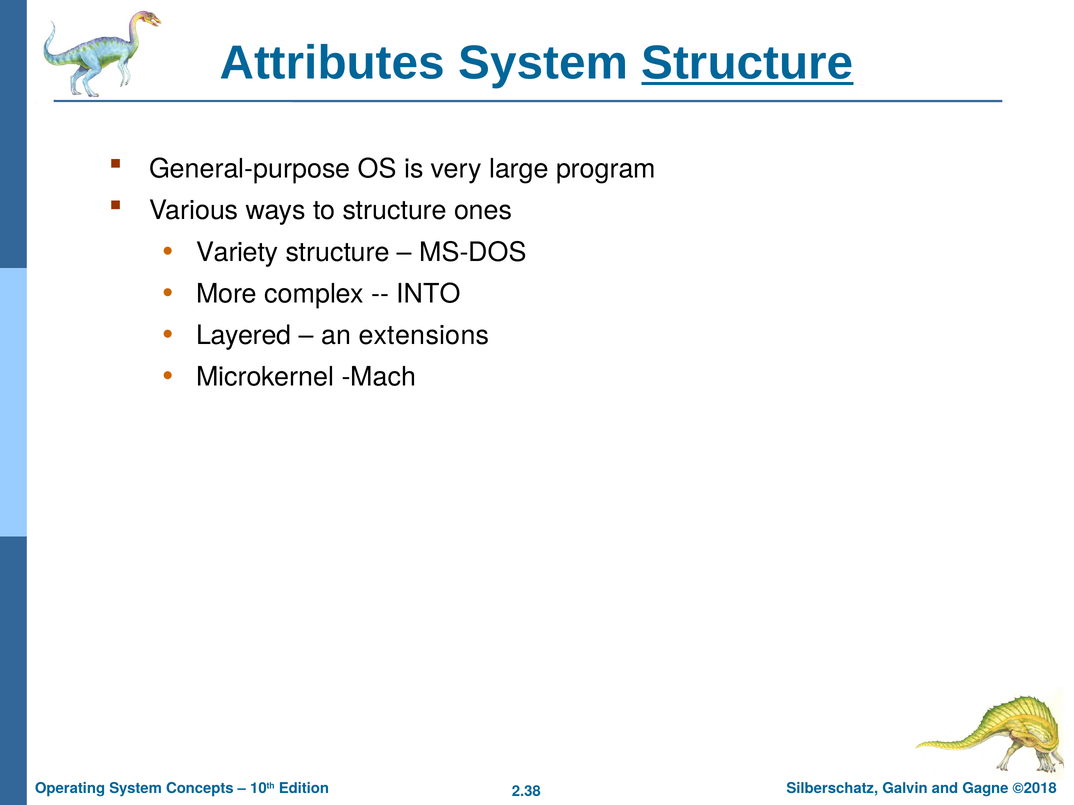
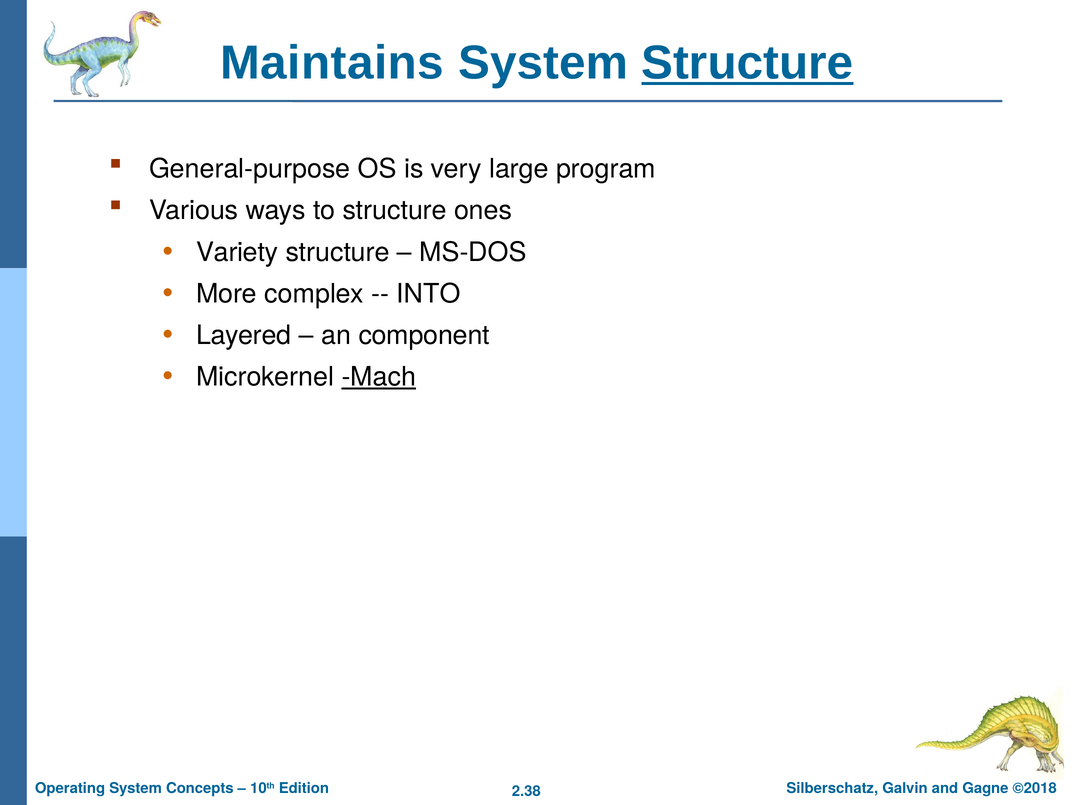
Attributes: Attributes -> Maintains (332, 63)
extensions: extensions -> component (424, 336)
Mach underline: none -> present (379, 377)
